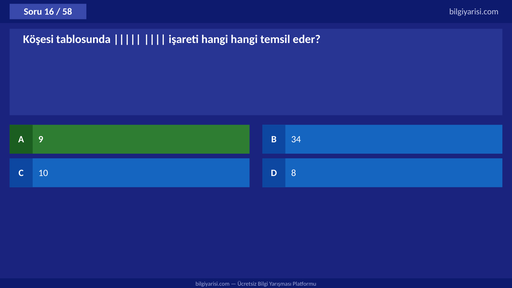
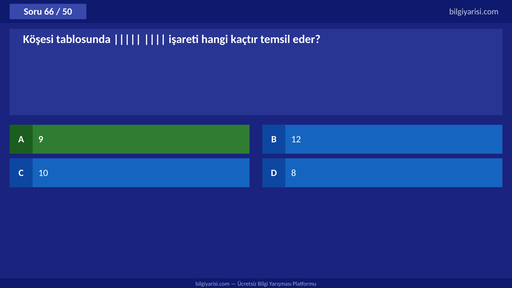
16: 16 -> 66 (49, 12)
58: 58 -> 50 (67, 12)
hangi hangi: hangi -> kaçtır (244, 39)
34: 34 -> 12 (296, 139)
